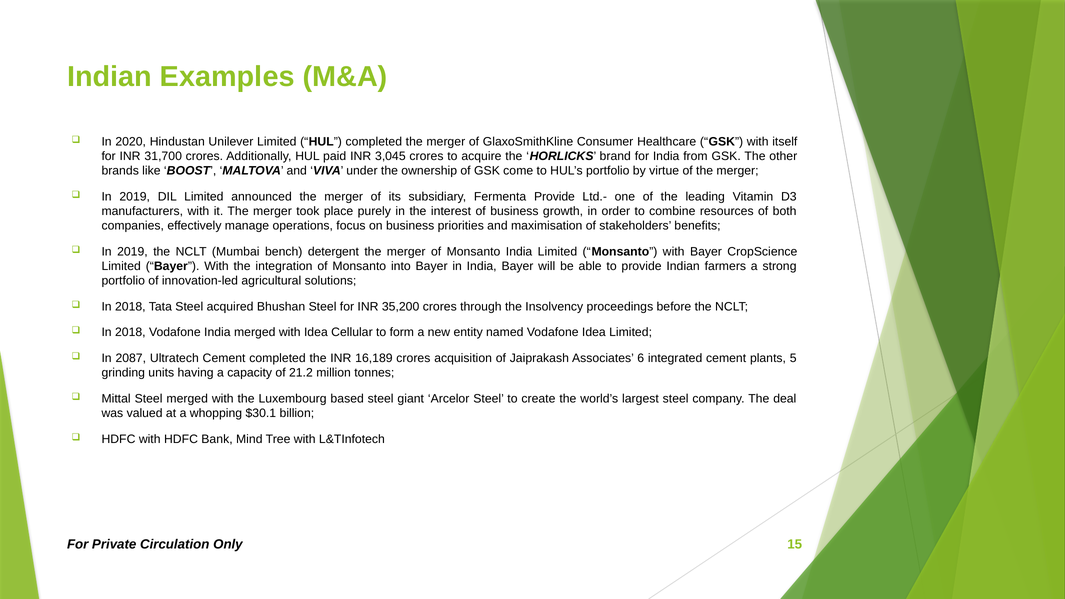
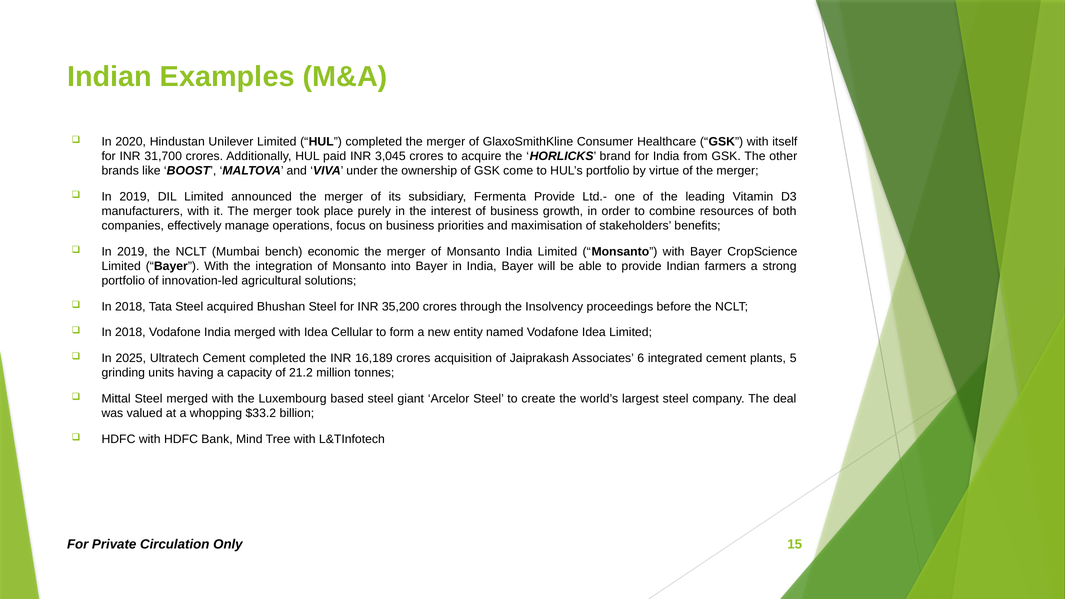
detergent: detergent -> economic (333, 252)
2087: 2087 -> 2025 (131, 358)
$30.1: $30.1 -> $33.2 (261, 413)
